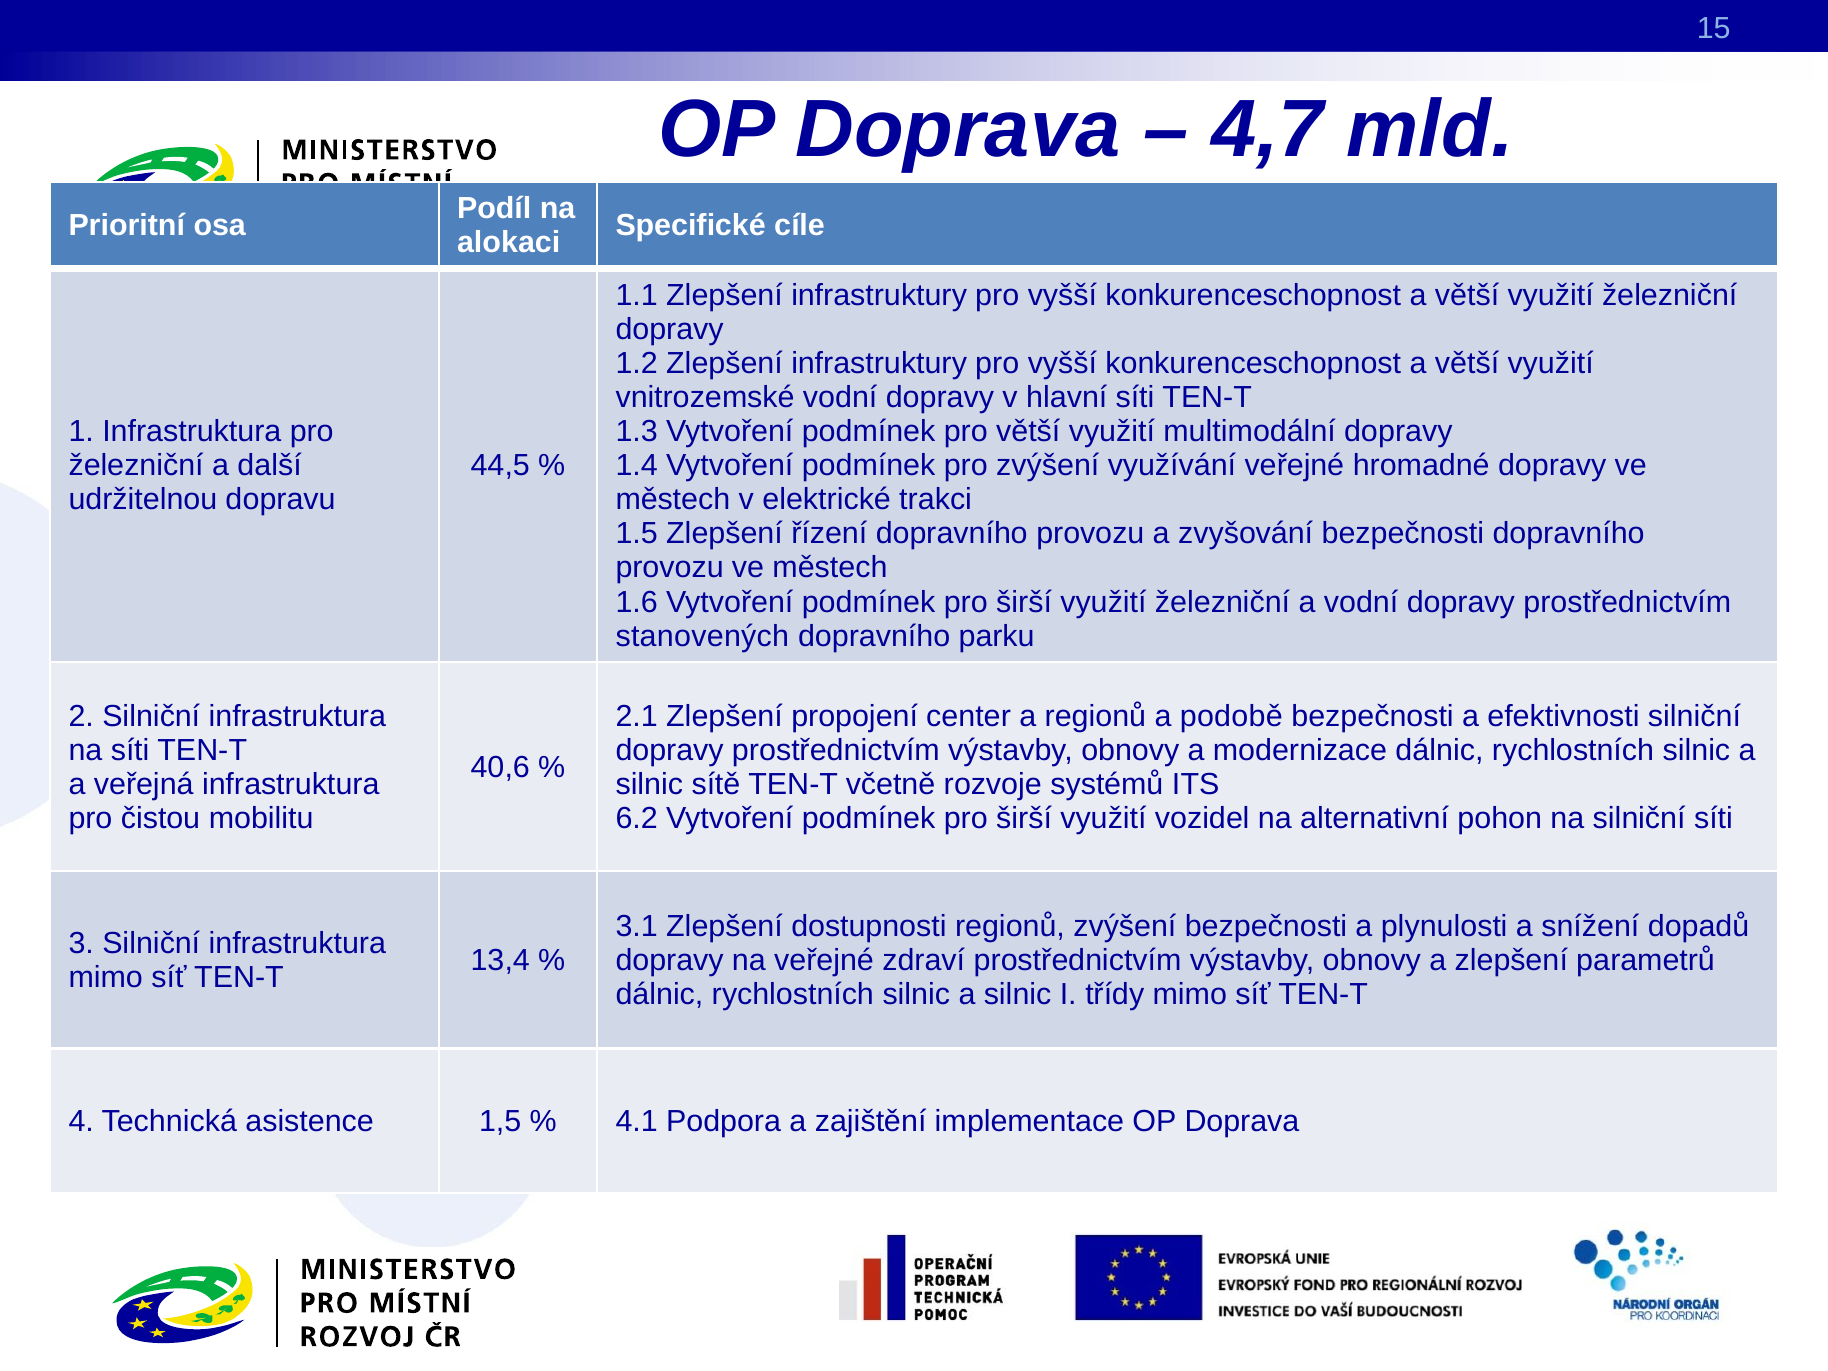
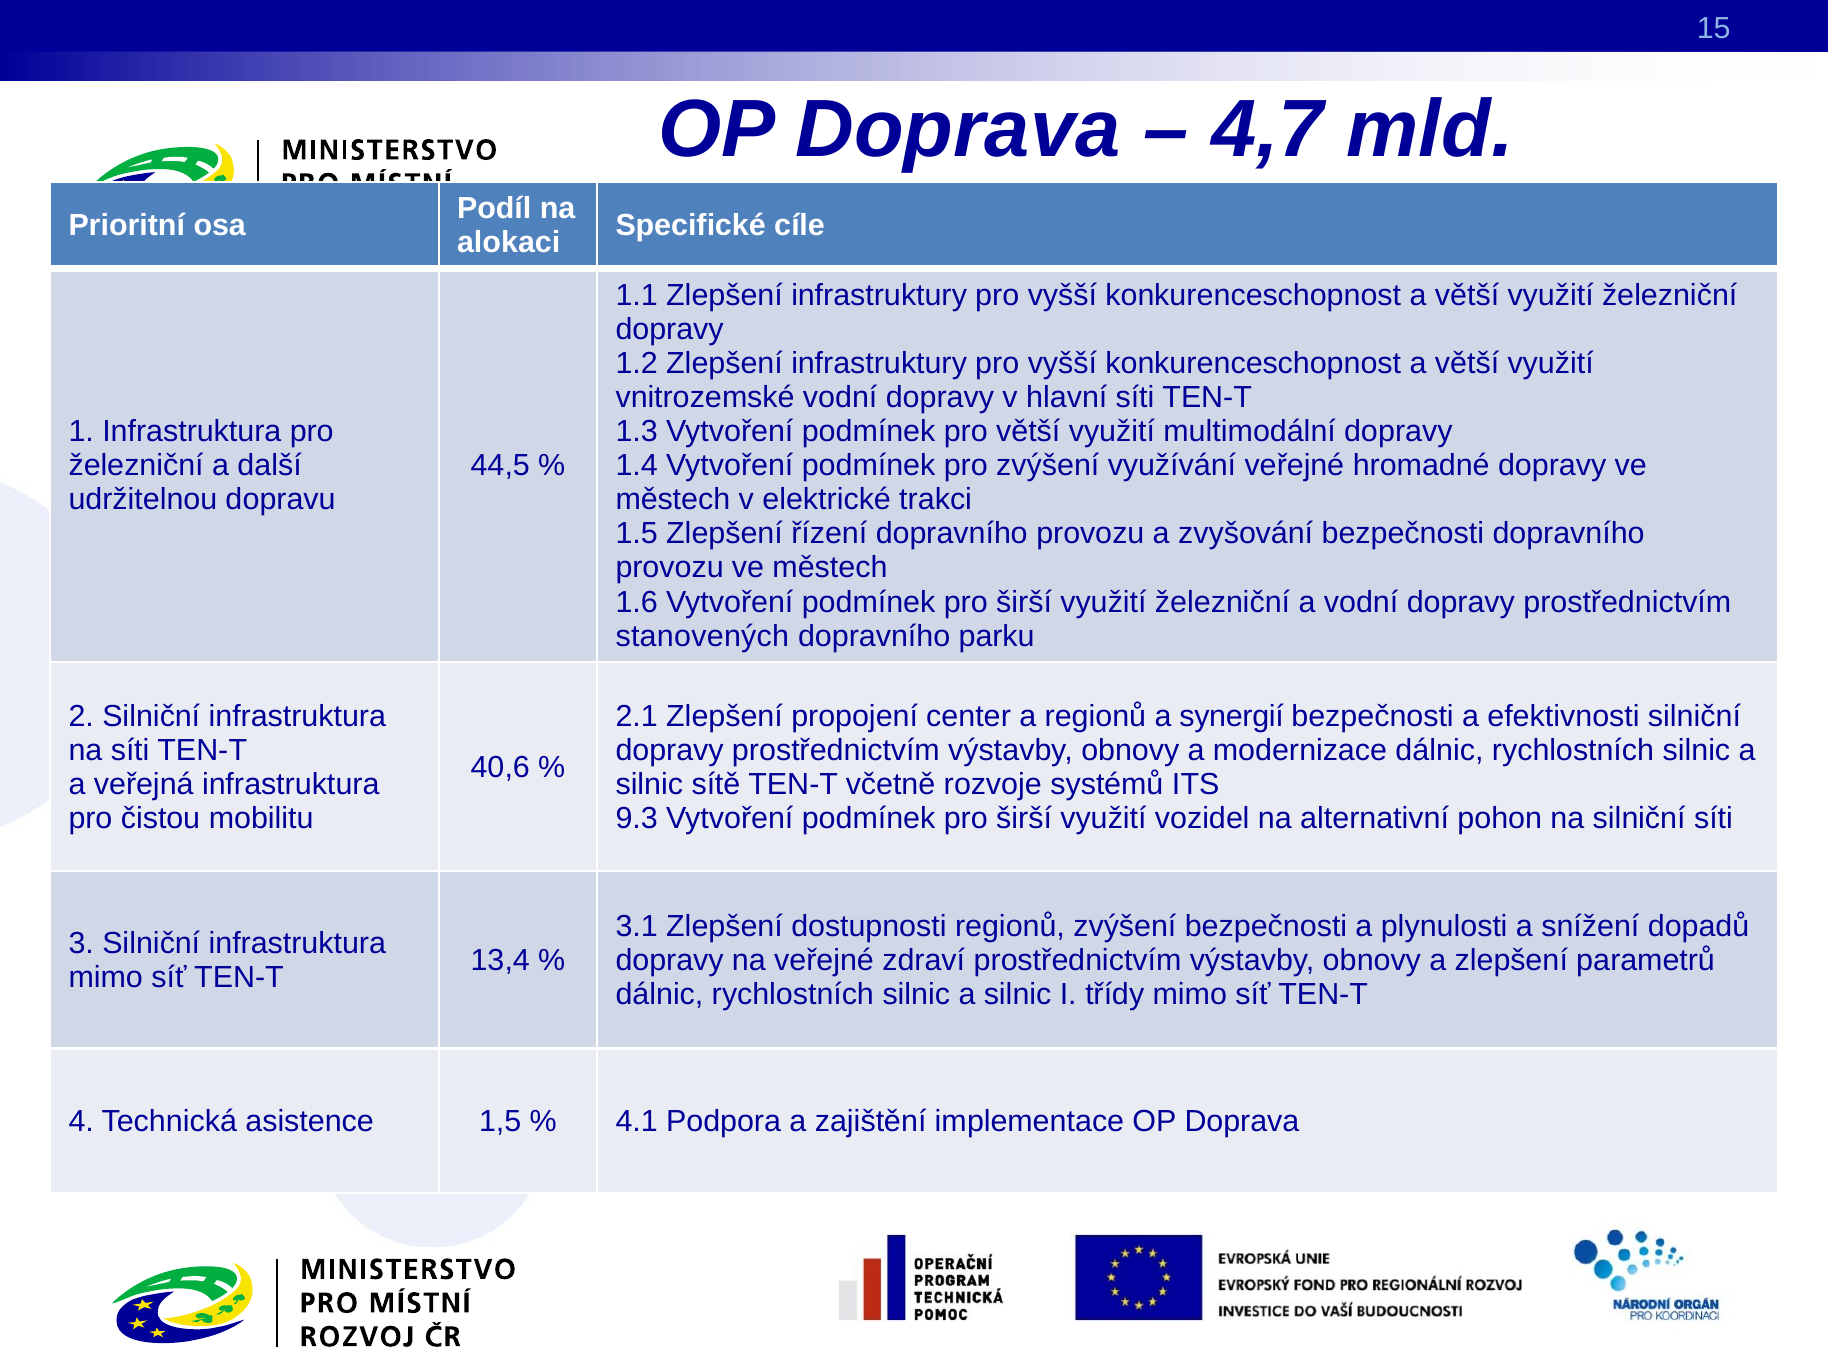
podobě: podobě -> synergií (1232, 716)
6.2: 6.2 -> 9.3 (637, 818)
